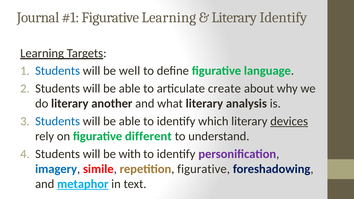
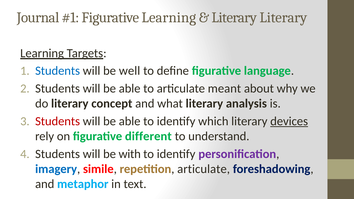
Literary Identify: Identify -> Literary (283, 18)
create: create -> meant (224, 89)
another: another -> concept (112, 104)
Students colour: blue -> red (58, 121)
repetition figurative: figurative -> articulate (204, 169)
metaphor underline: present -> none (83, 184)
